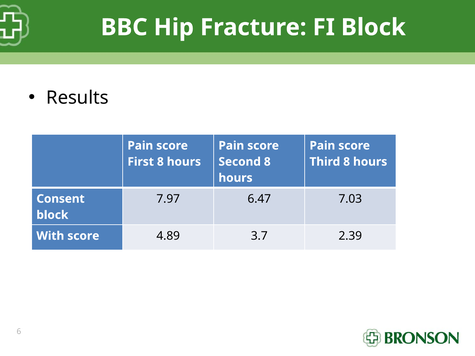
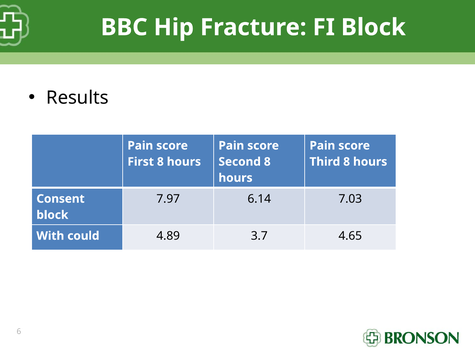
6.47: 6.47 -> 6.14 (259, 199)
With score: score -> could (83, 236)
2.39: 2.39 -> 4.65 (350, 236)
